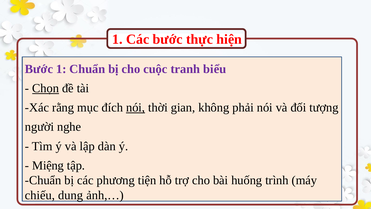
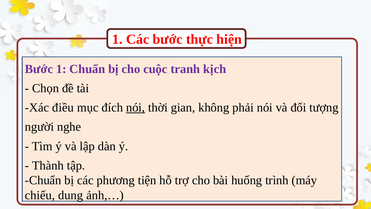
biểu: biểu -> kịch (215, 69)
Chọn underline: present -> none (46, 88)
rằng: rằng -> điều (63, 107)
Miệng: Miệng -> Thành (48, 165)
